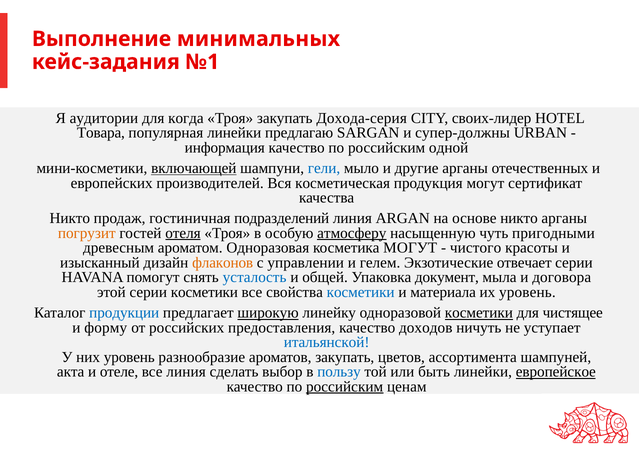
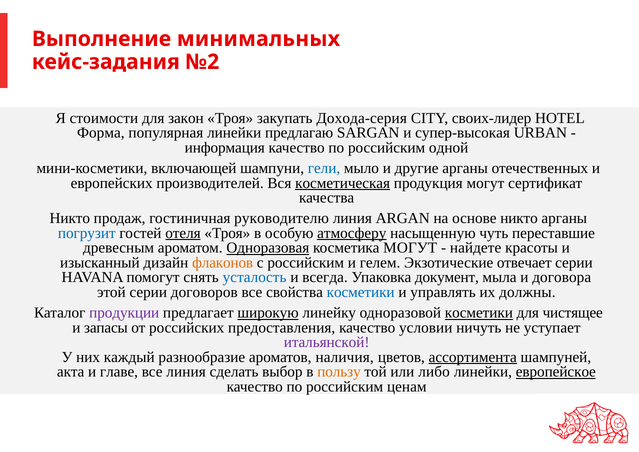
№1: №1 -> №2 (202, 62)
аудитории: аудитории -> стоимости (104, 118)
когда: когда -> закон (186, 118)
Товара: Товара -> Форма (101, 133)
супер-должны: супер-должны -> супер-высокая (463, 133)
включающей underline: present -> none (194, 168)
косметическая underline: none -> present (343, 183)
подразделений: подразделений -> руководителю (282, 218)
погрузит colour: orange -> blue (87, 233)
пригодными: пригодными -> переставшие (554, 233)
Одноразовая underline: none -> present (268, 248)
чистого: чистого -> найдете (476, 248)
с управлении: управлении -> российским (306, 263)
общей: общей -> всегда (325, 277)
серии косметики: косметики -> договоров (204, 292)
материала: материала -> управлять (443, 292)
их уровень: уровень -> должны (527, 292)
продукции colour: blue -> purple (124, 313)
форму: форму -> запасы (106, 327)
доходов: доходов -> условии (426, 327)
итальянской colour: blue -> purple (327, 342)
них уровень: уровень -> каждый (129, 357)
ароматов закупать: закупать -> наличия (345, 357)
ассортимента underline: none -> present (473, 357)
отеле: отеле -> главе (119, 372)
пользу colour: blue -> orange (339, 372)
быть: быть -> либо (434, 372)
российским underline: present -> none (345, 386)
